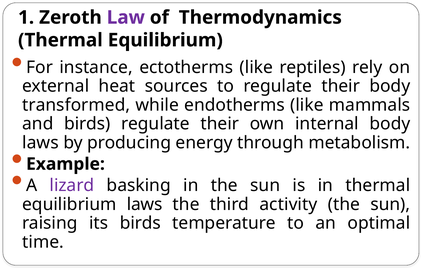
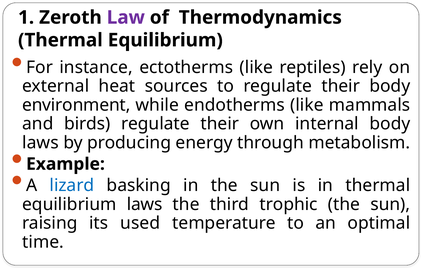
transformed: transformed -> environment (76, 105)
lizard colour: purple -> blue (72, 185)
activity: activity -> trophic (289, 204)
its birds: birds -> used (140, 223)
